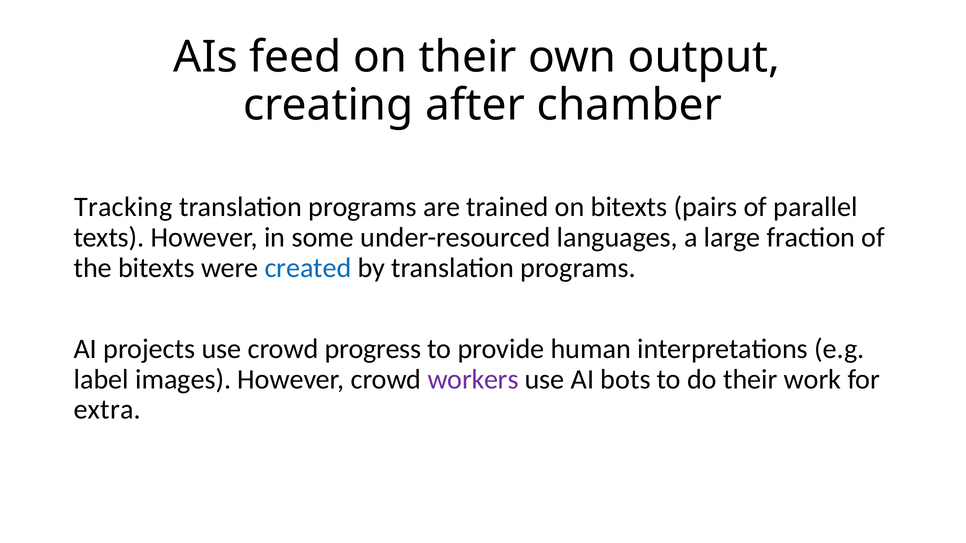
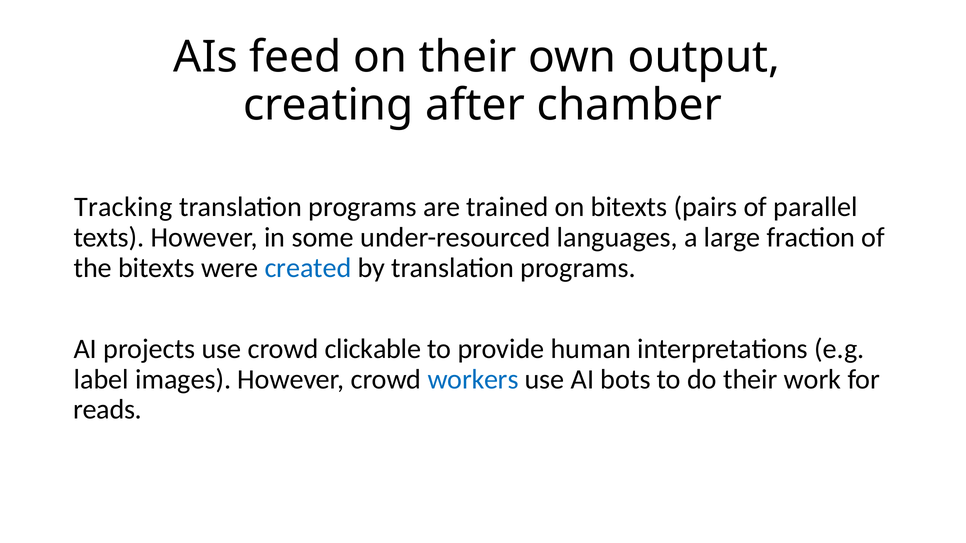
progress: progress -> clickable (373, 349)
workers colour: purple -> blue (473, 380)
extra: extra -> reads (108, 410)
